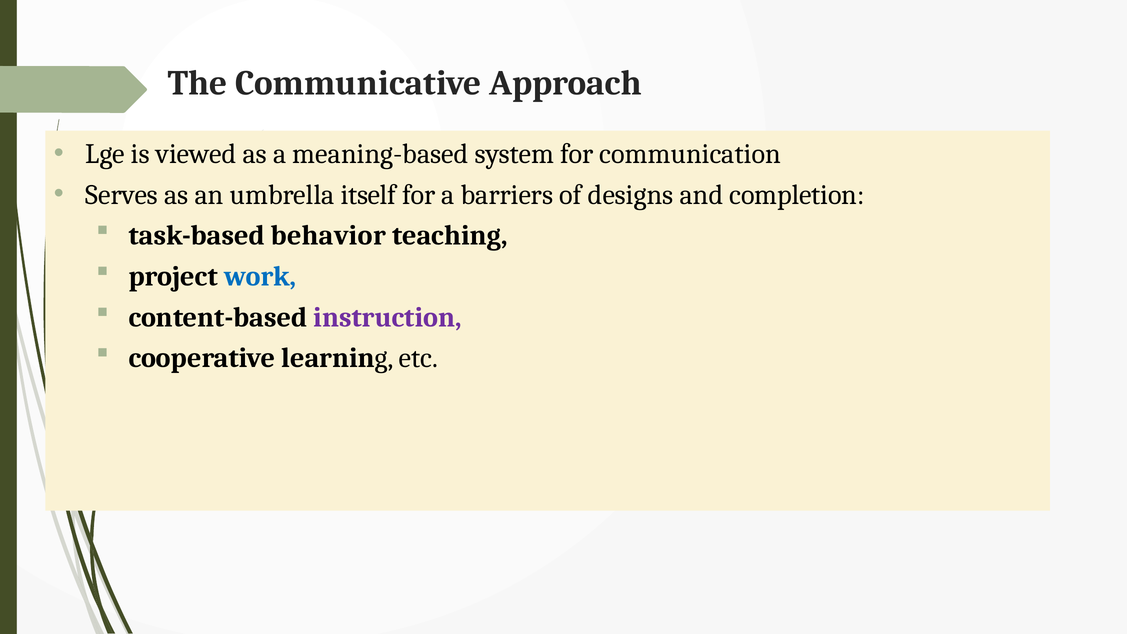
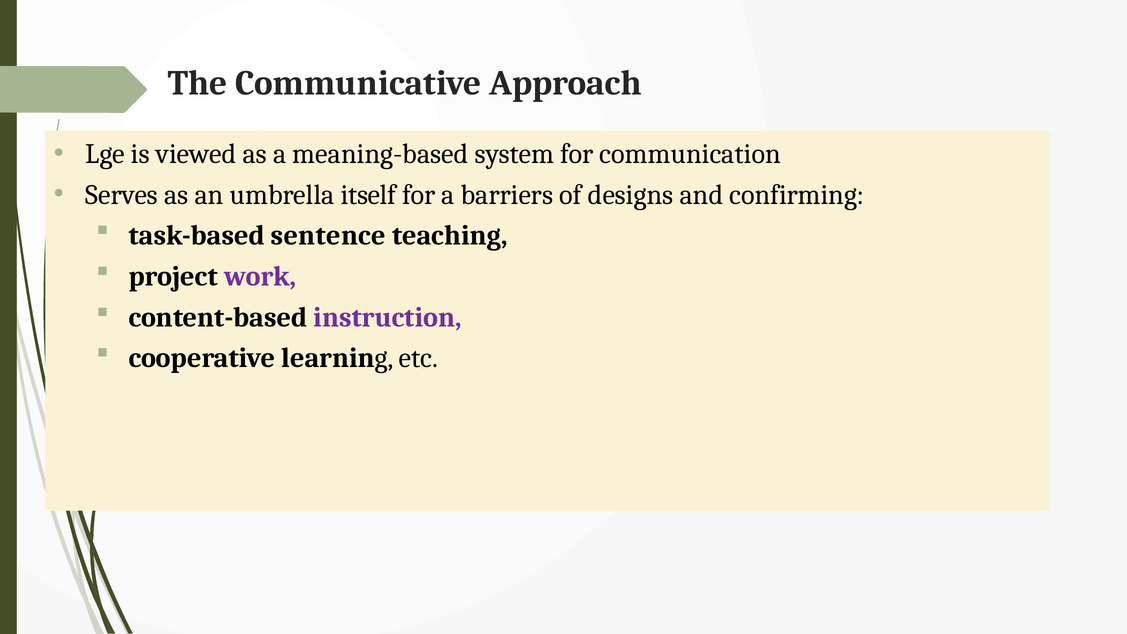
completion: completion -> confirming (797, 195)
behavior: behavior -> sentence (328, 236)
work colour: blue -> purple (260, 276)
